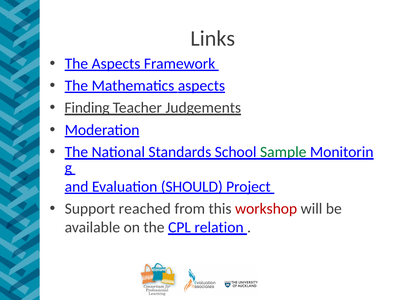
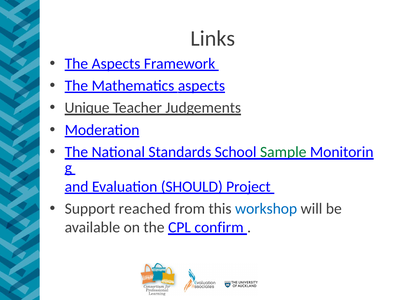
Finding: Finding -> Unique (87, 108)
workshop colour: red -> blue (266, 209)
relation: relation -> confirm (219, 227)
